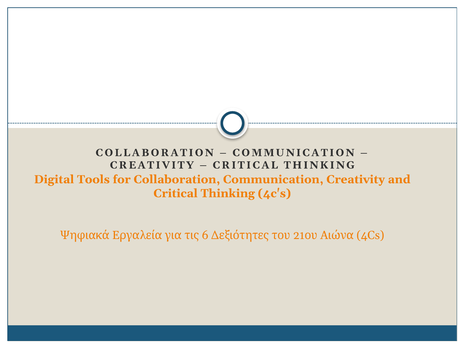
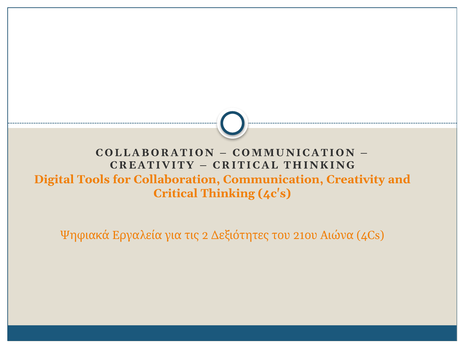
6: 6 -> 2 (205, 235)
